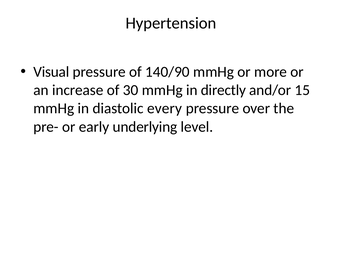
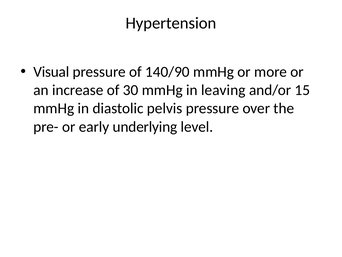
directly: directly -> leaving (223, 90)
every: every -> pelvis (165, 108)
